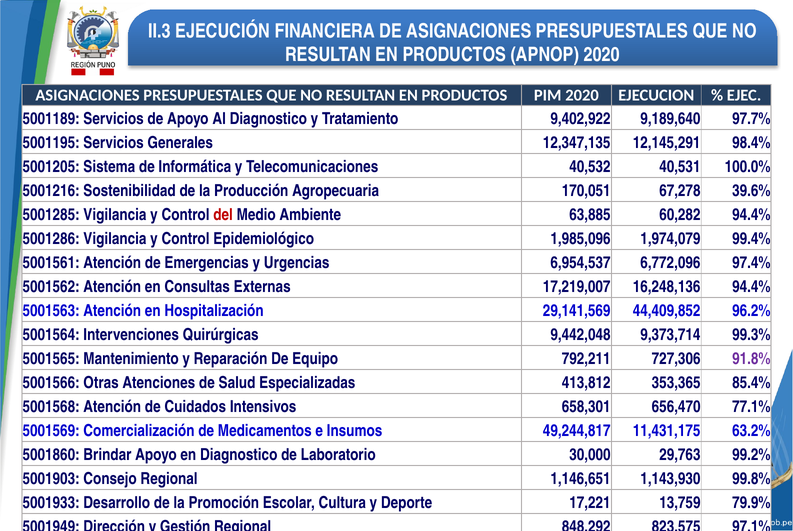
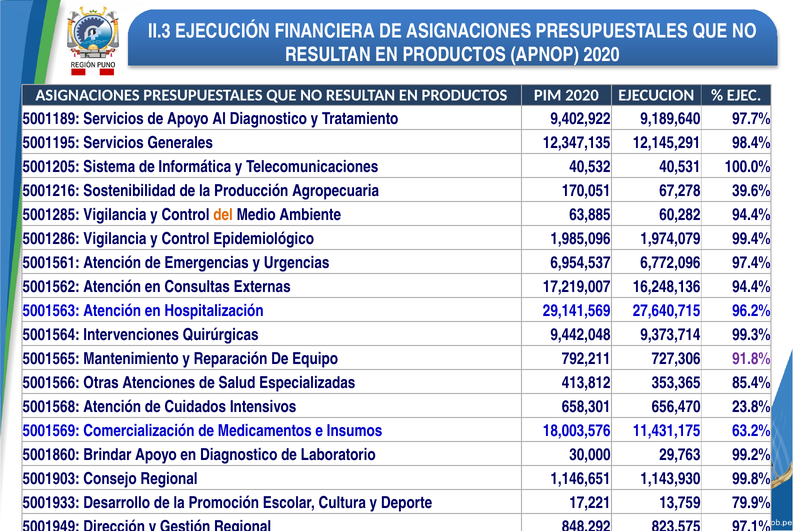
del colour: red -> orange (223, 215)
44,409,852: 44,409,852 -> 27,640,715 (667, 311)
77.1%: 77.1% -> 23.8% (751, 407)
49,244,817: 49,244,817 -> 18,003,576 (577, 431)
